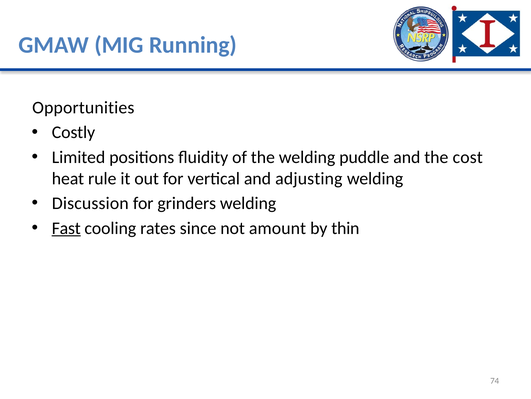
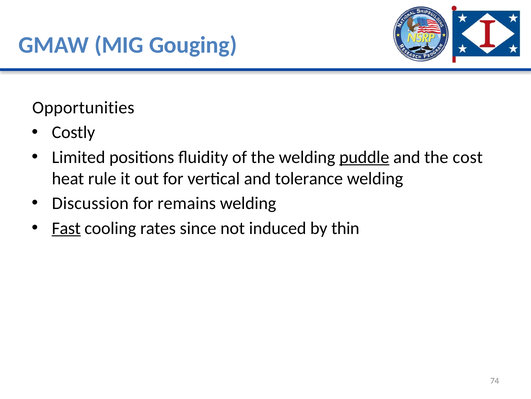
Running: Running -> Gouging (193, 45)
puddle underline: none -> present (364, 157)
adjusting: adjusting -> tolerance (309, 178)
grinders: grinders -> remains (187, 203)
amount: amount -> induced (278, 228)
